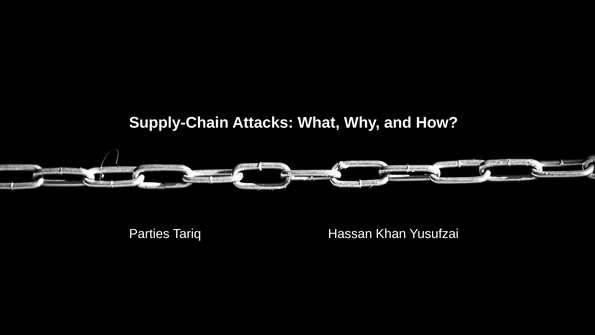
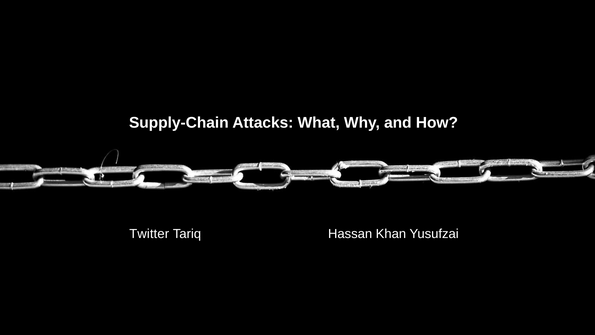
Parties: Parties -> Twitter (149, 234)
